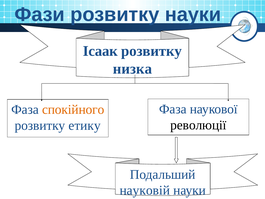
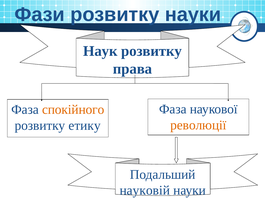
Ісаак: Ісаак -> Наук (100, 51)
низка: низка -> права (132, 69)
революції colour: black -> orange (198, 125)
